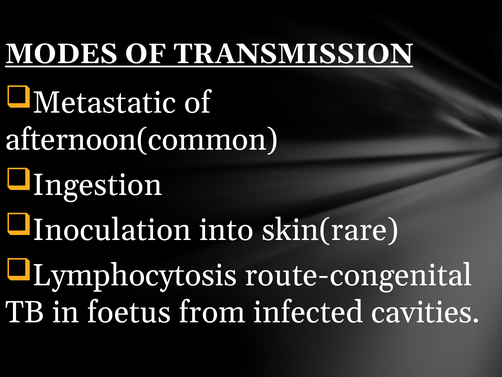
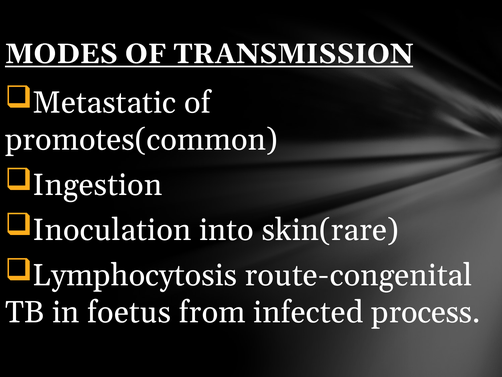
afternoon(common: afternoon(common -> promotes(common (141, 139)
cavities: cavities -> process (426, 312)
